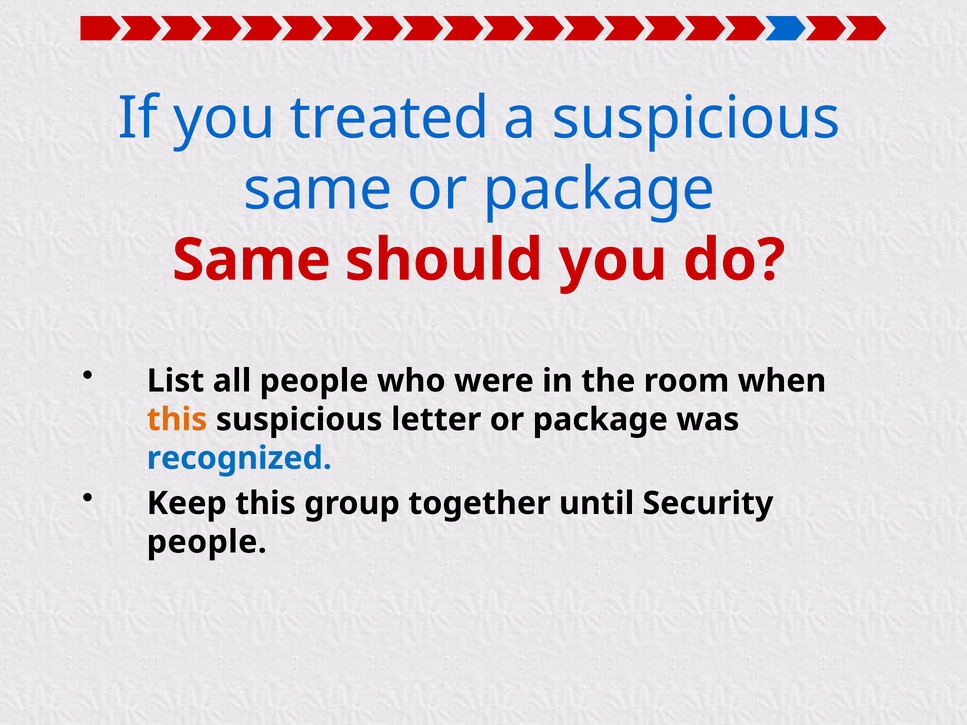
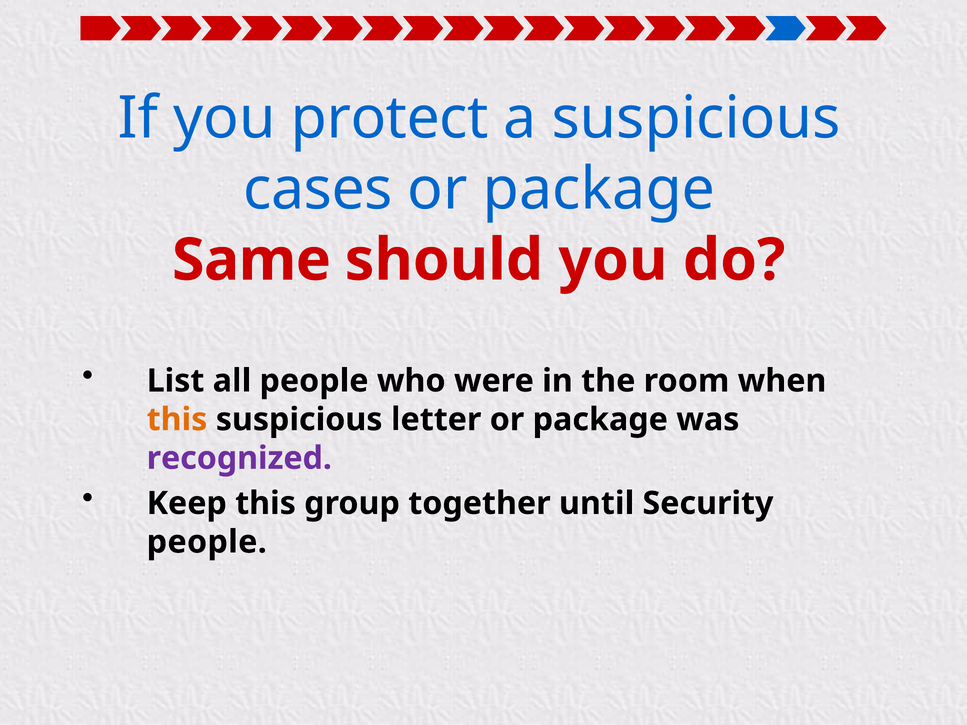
treated: treated -> protect (390, 119)
same: same -> cases (318, 189)
recognized colour: blue -> purple (239, 458)
